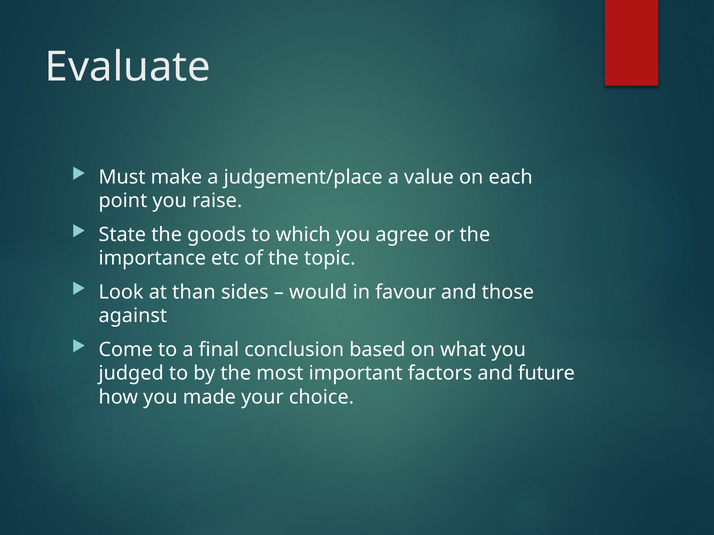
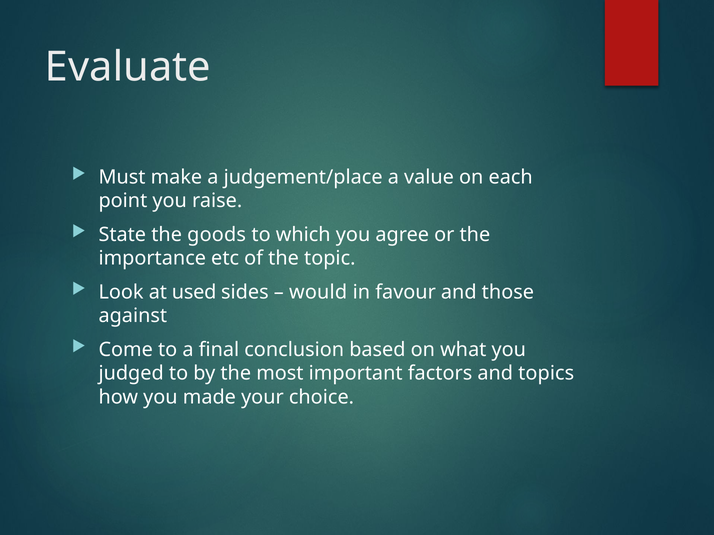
than: than -> used (194, 292)
future: future -> topics (546, 374)
